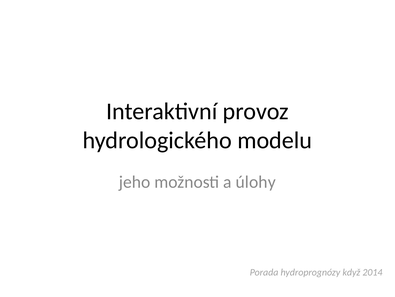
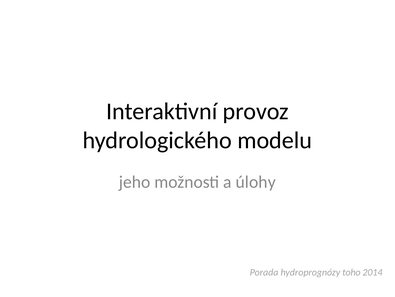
když: když -> toho (351, 272)
